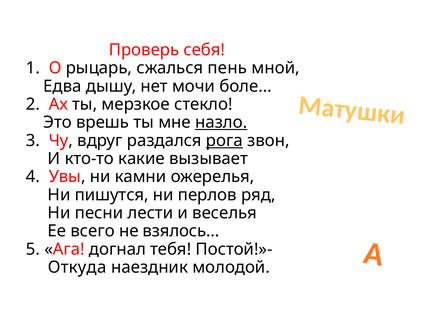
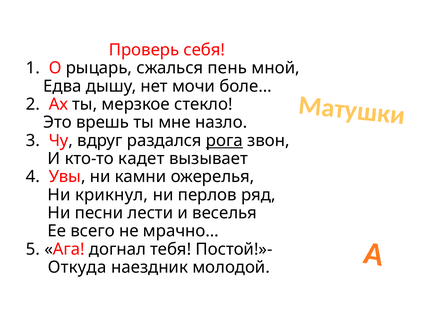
назло underline: present -> none (221, 122)
какие: какие -> кадет (141, 159)
пишутся: пишутся -> крикнул (112, 195)
взялось…: взялось… -> мрачно… (181, 231)
